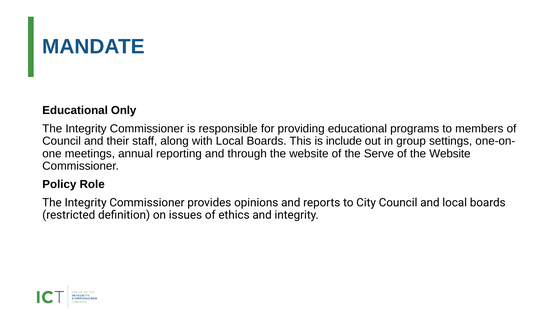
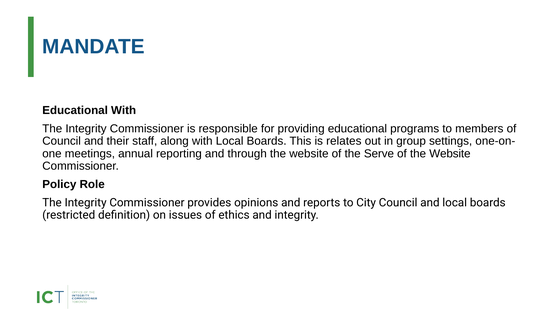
Educational Only: Only -> With (124, 110)
include: include -> relates (344, 141)
